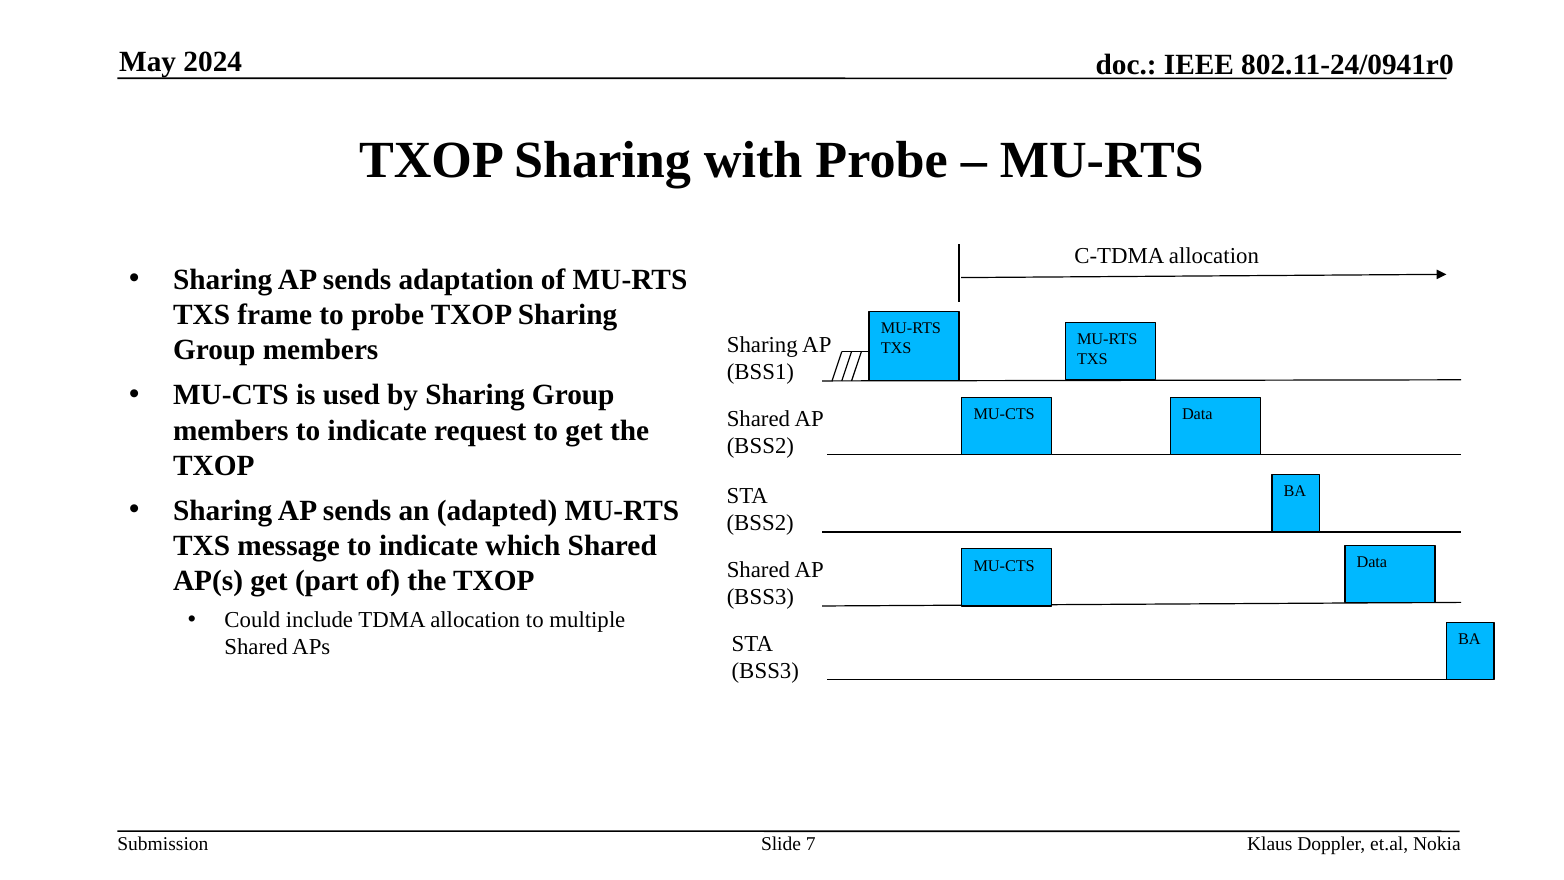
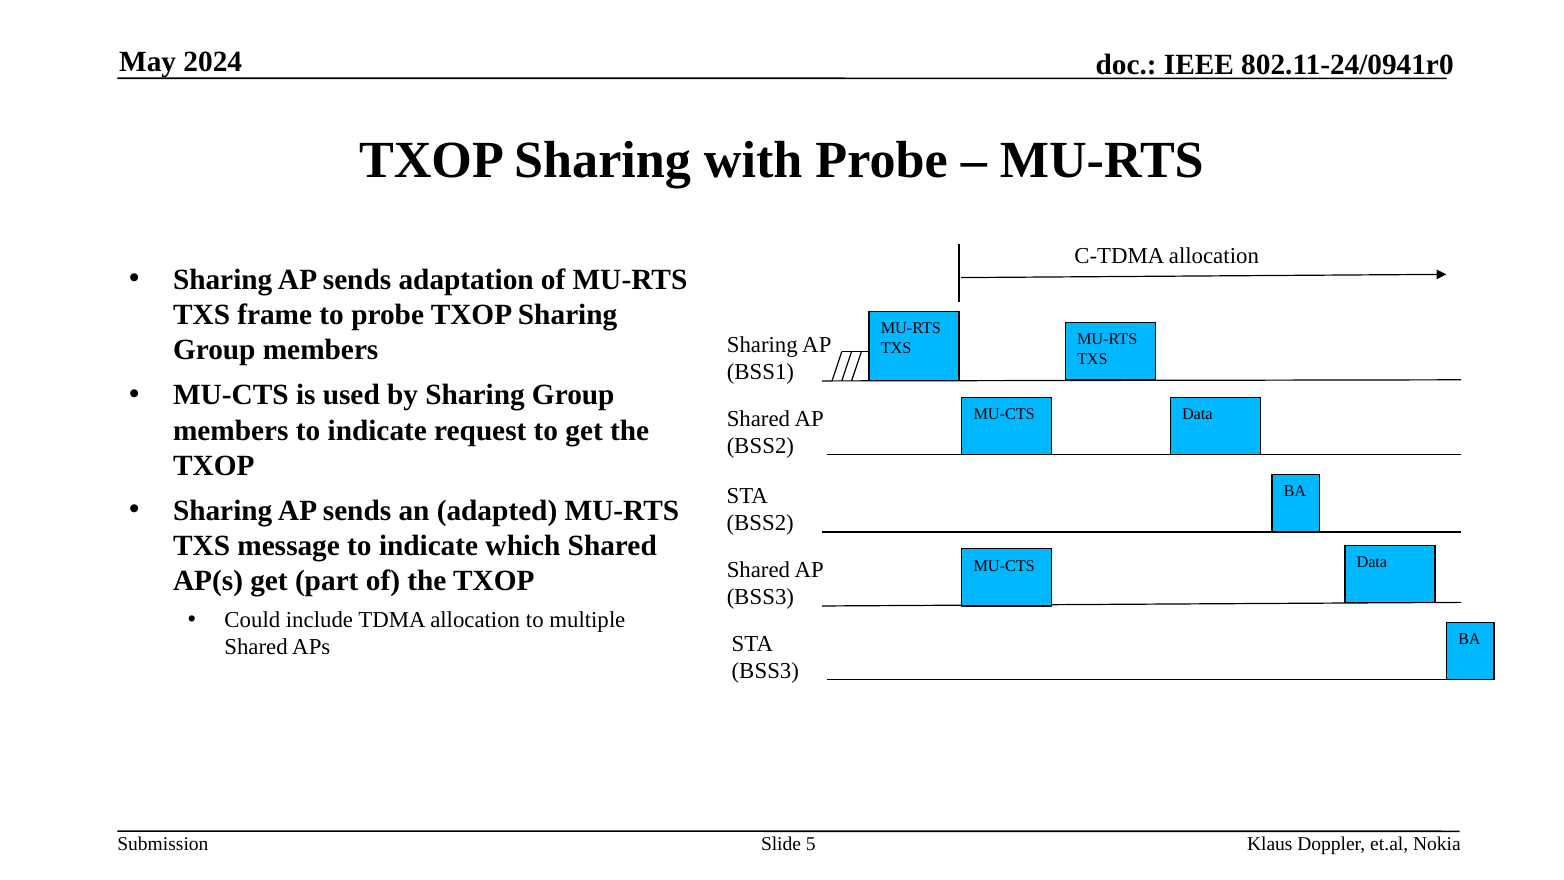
7: 7 -> 5 (811, 844)
